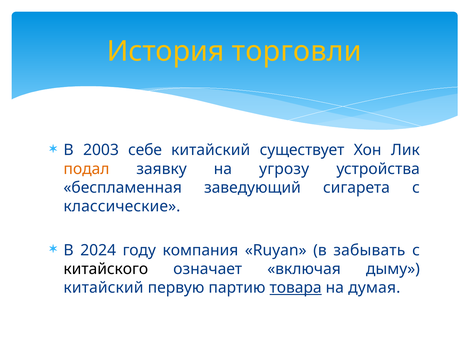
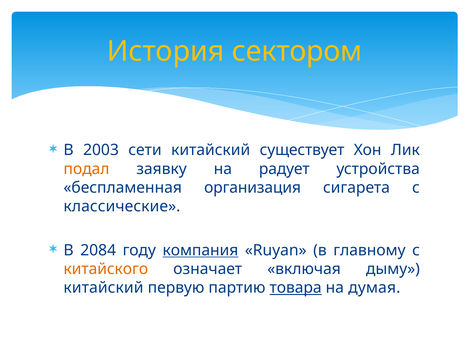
торговли: торговли -> сектором (297, 51)
себе: себе -> сети (145, 150)
угрозу: угрозу -> радует (284, 169)
заведующий: заведующий -> организация (253, 188)
2024: 2024 -> 2084 (98, 250)
компания underline: none -> present (200, 250)
забывать: забывать -> главному (369, 250)
китайского colour: black -> orange (106, 269)
